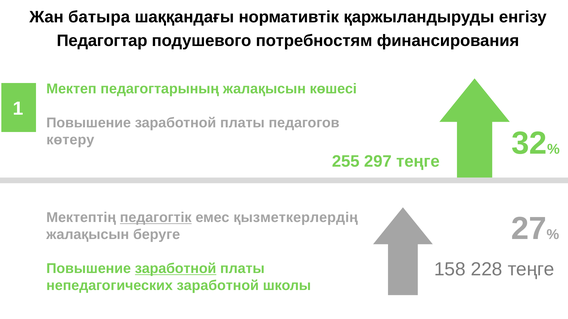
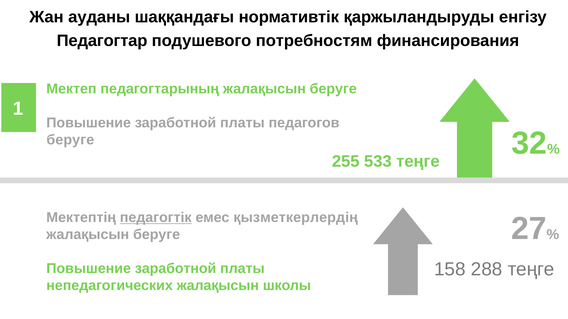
батыра: батыра -> ауданы (99, 17)
педагогтарының жалақысын көшесі: көшесі -> беруге (333, 89)
көтеру: көтеру -> беруге (70, 140)
297: 297 -> 533 (378, 161)
228: 228 -> 288 (487, 270)
заработной underline: present -> none (176, 269)
непедагогических заработной: заработной -> жалақысын (218, 286)
